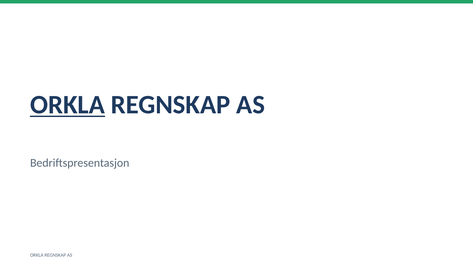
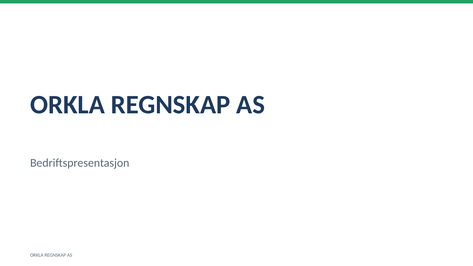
ORKLA underline: present -> none (68, 105)
